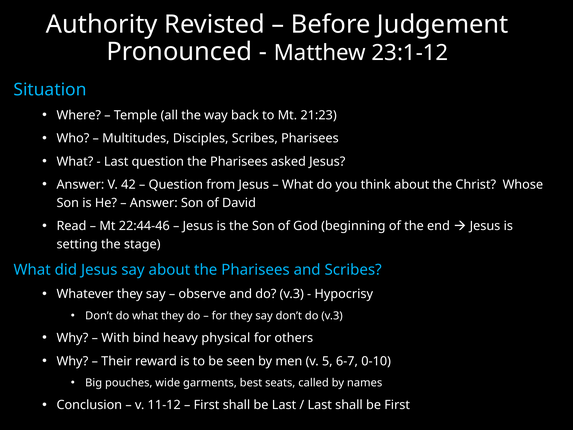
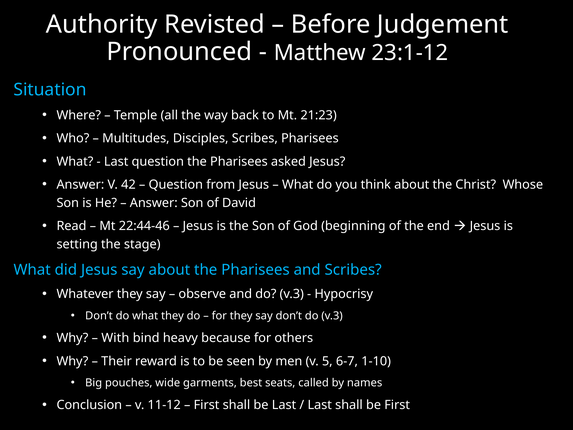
physical: physical -> because (226, 338)
0-10: 0-10 -> 1-10 (376, 361)
